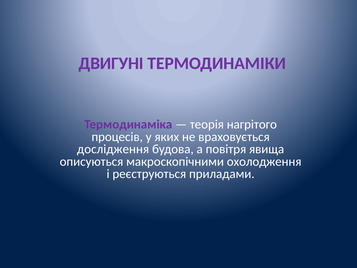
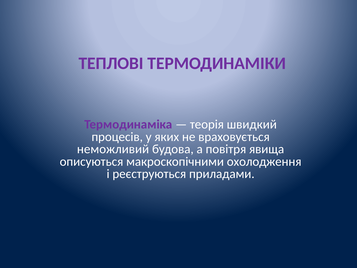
ДВИГУНІ: ДВИГУНІ -> ТЕПЛОВІ (111, 63)
нагрітого: нагрітого -> швидкий (252, 124)
дослідження: дослідження -> неможливий (113, 149)
